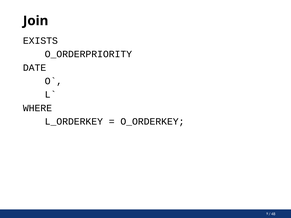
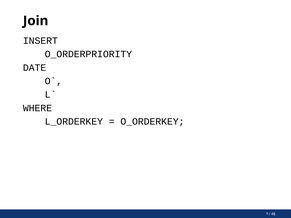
EXISTS: EXISTS -> INSERT (40, 41)
